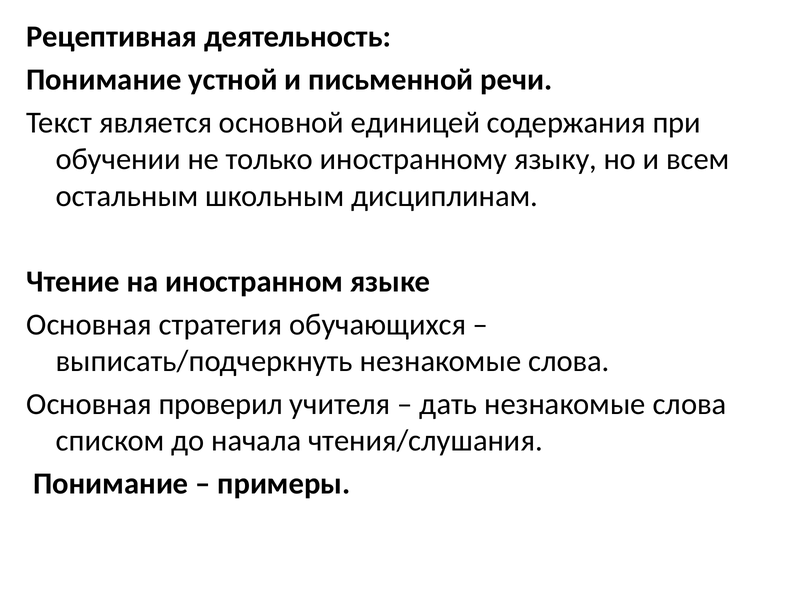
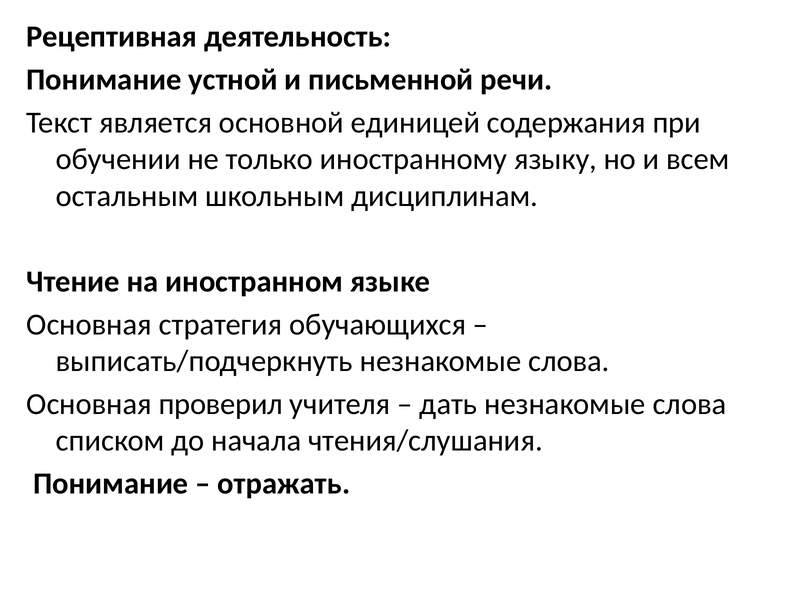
примеры: примеры -> отражать (284, 484)
